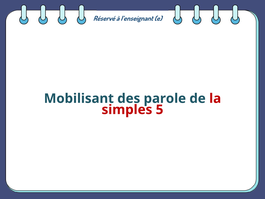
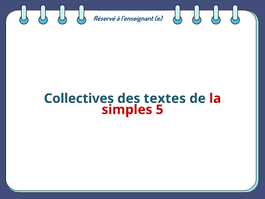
Mobilisant: Mobilisant -> Collectives (79, 98)
parole: parole -> textes (165, 98)
